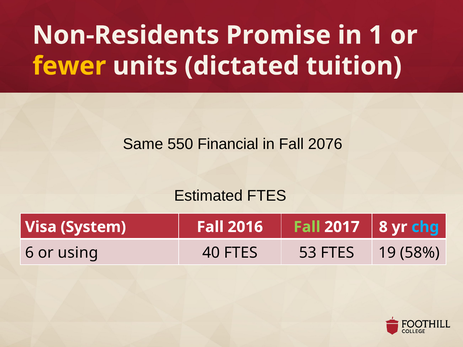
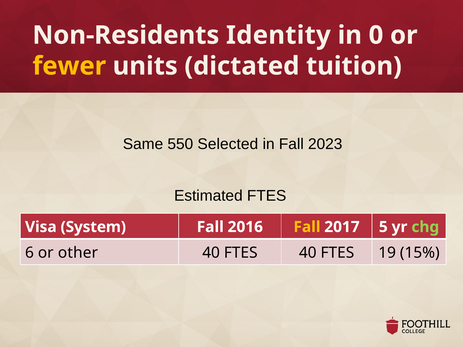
Promise: Promise -> Identity (278, 35)
1: 1 -> 0 (376, 35)
Financial: Financial -> Selected (228, 144)
2076: 2076 -> 2023 (325, 144)
Fall colour: light green -> yellow (307, 227)
8: 8 -> 5 (383, 227)
chg colour: light blue -> light green (425, 227)
using: using -> other (78, 253)
FTES 53: 53 -> 40 (308, 253)
58%: 58% -> 15% (420, 253)
